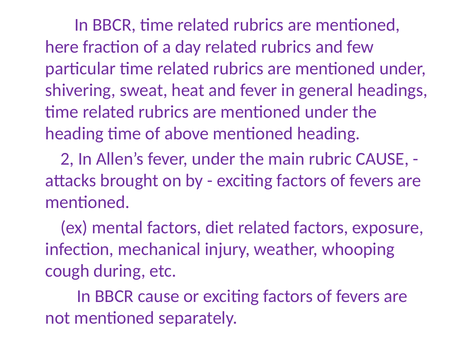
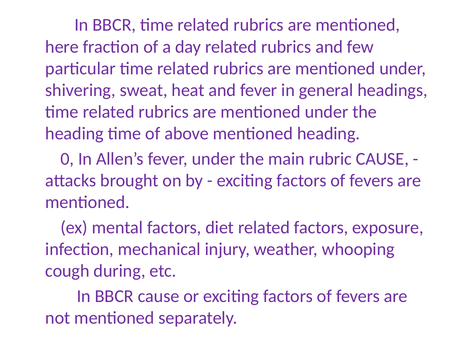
2: 2 -> 0 (67, 159)
